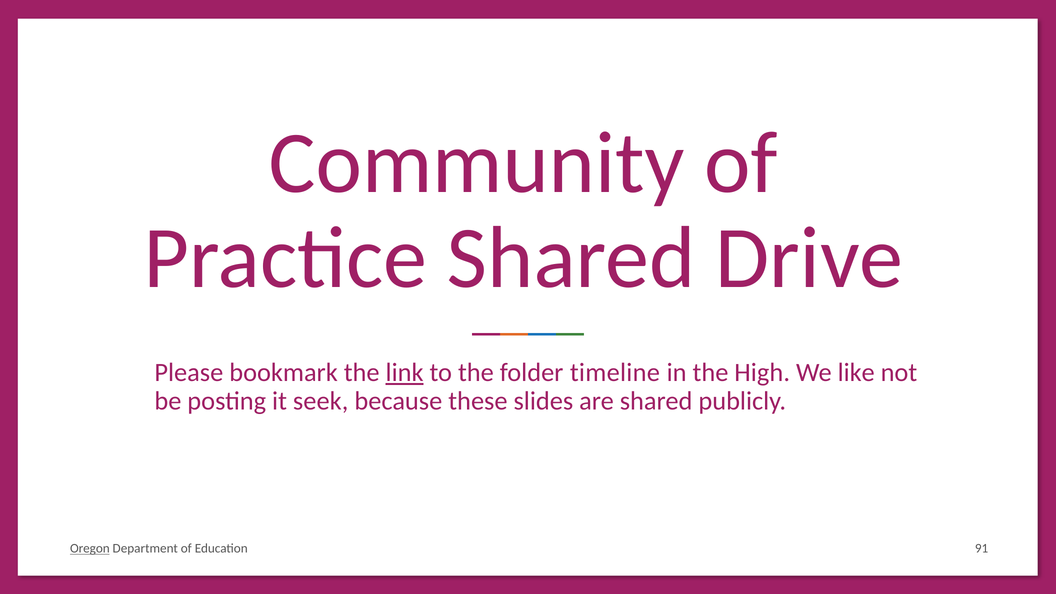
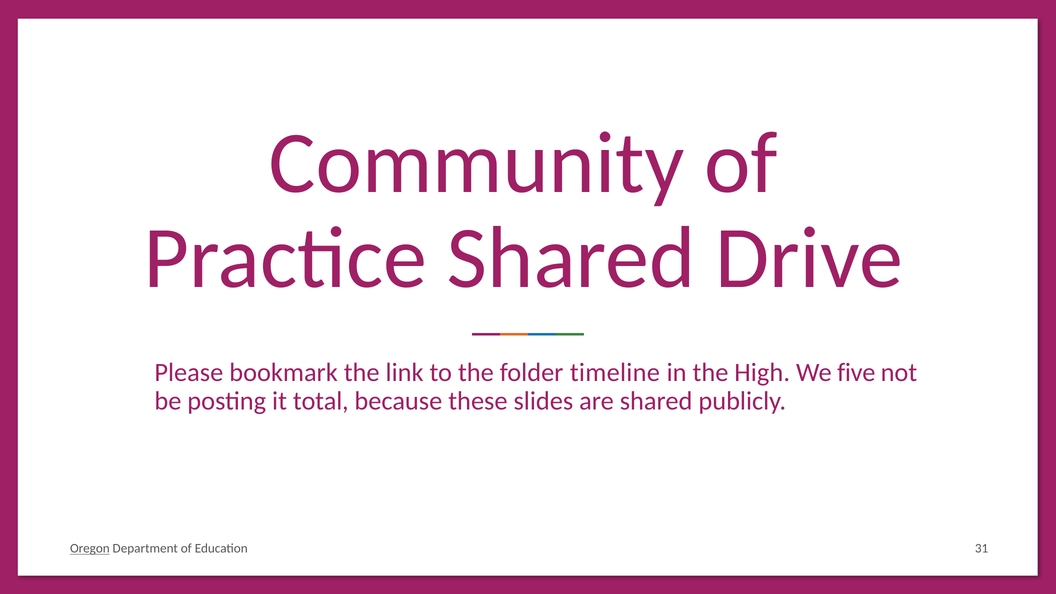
link underline: present -> none (405, 373)
like: like -> five (856, 373)
seek: seek -> total (321, 401)
91: 91 -> 31 (982, 548)
